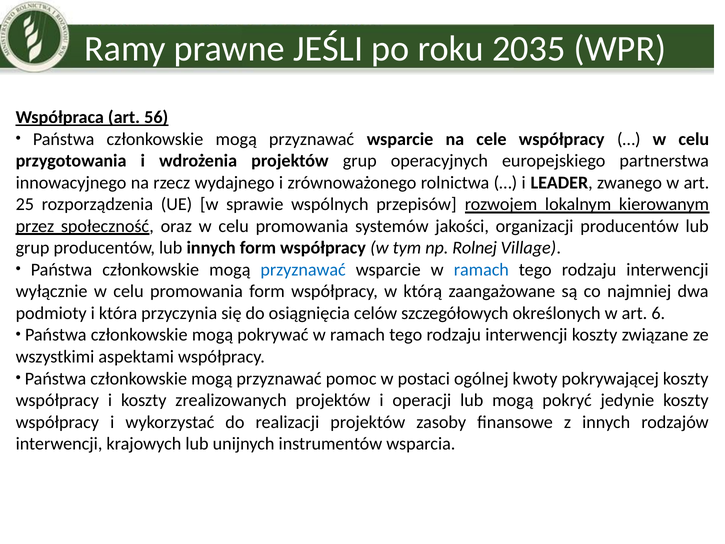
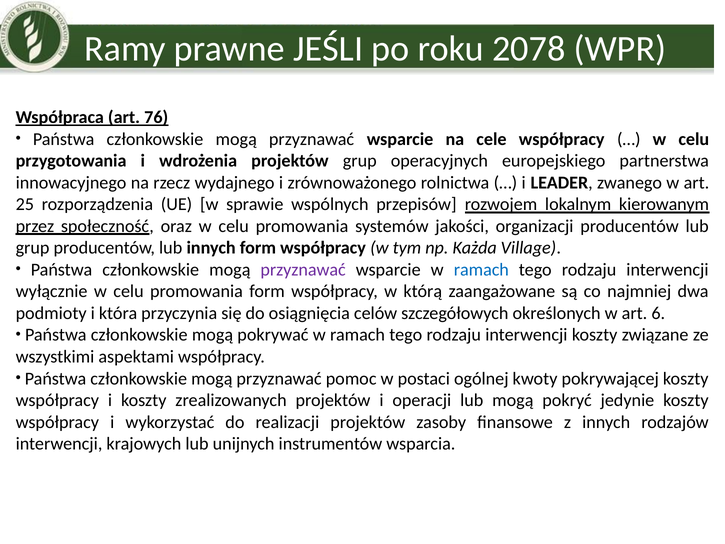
2035: 2035 -> 2078 (529, 49)
56: 56 -> 76 (156, 117)
Rolnej: Rolnej -> Każda (475, 248)
przyznawać colour: blue -> purple (303, 270)
